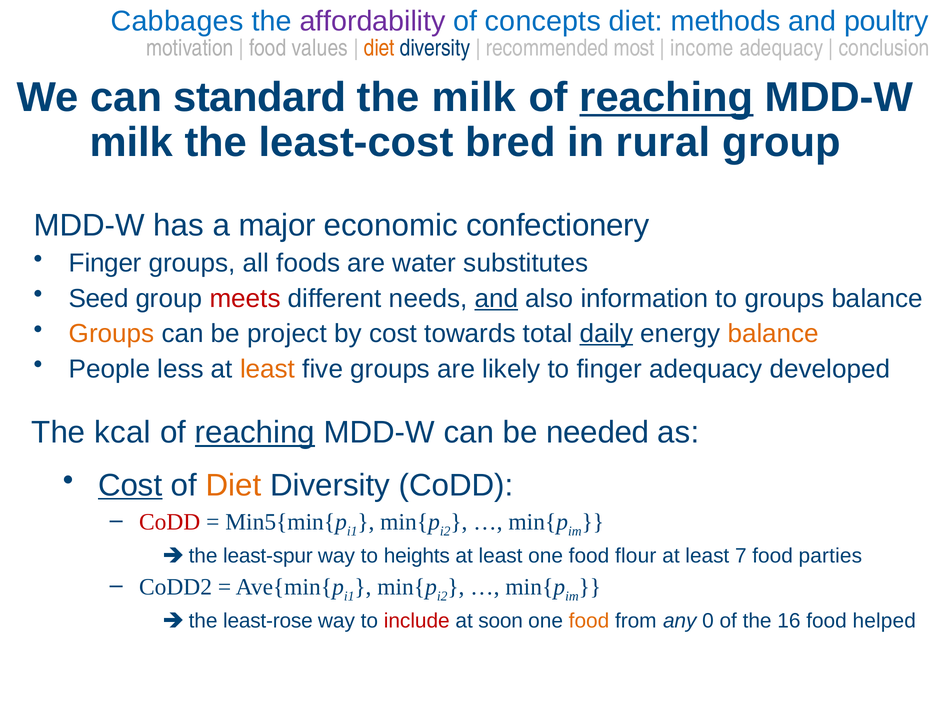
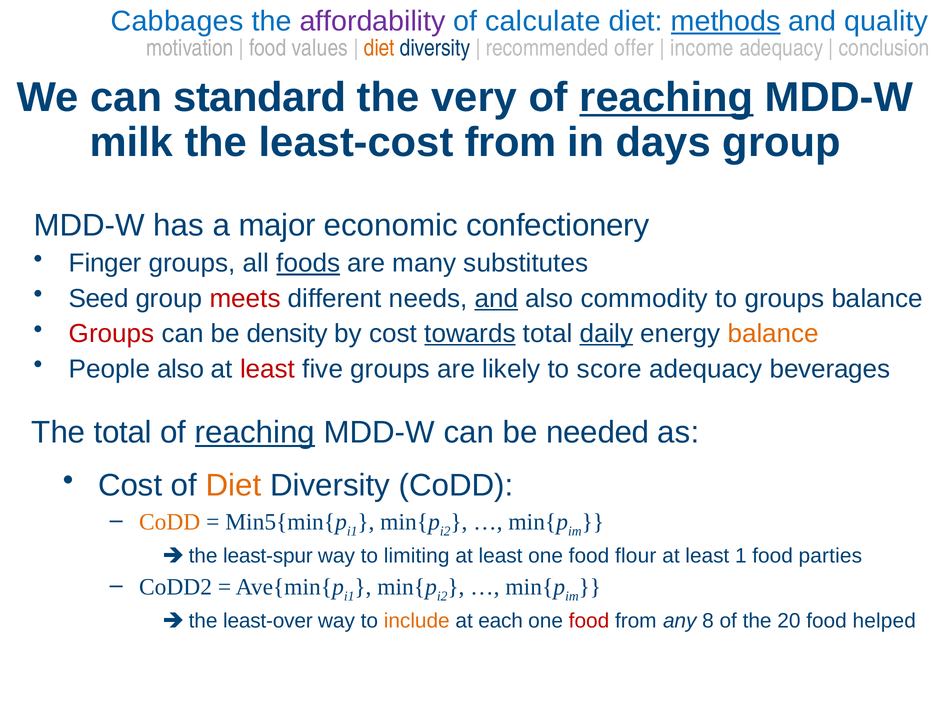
concepts: concepts -> calculate (543, 21)
methods underline: none -> present (726, 21)
poultry: poultry -> quality (886, 21)
most: most -> offer (634, 48)
the milk: milk -> very (474, 98)
least-cost bred: bred -> from (511, 143)
rural: rural -> days (663, 143)
foods underline: none -> present (308, 263)
water: water -> many (424, 263)
information: information -> commodity (644, 299)
Groups colour: orange -> red (112, 334)
project: project -> density (287, 334)
towards underline: none -> present (470, 334)
People less: less -> also (181, 369)
least colour: orange -> red (268, 369)
to finger: finger -> score (609, 369)
developed: developed -> beverages (830, 369)
The kcal: kcal -> total (123, 433)
Cost underline: present -> none (130, 485)
CoDD colour: red -> orange (170, 522)
heights: heights -> limiting (417, 556)
7: 7 -> 1 (741, 556)
least-rose: least-rose -> least-over (268, 621)
include colour: red -> orange (417, 621)
soon: soon -> each (501, 621)
food colour: orange -> red (589, 621)
0: 0 -> 8 (708, 621)
16: 16 -> 20 (789, 621)
